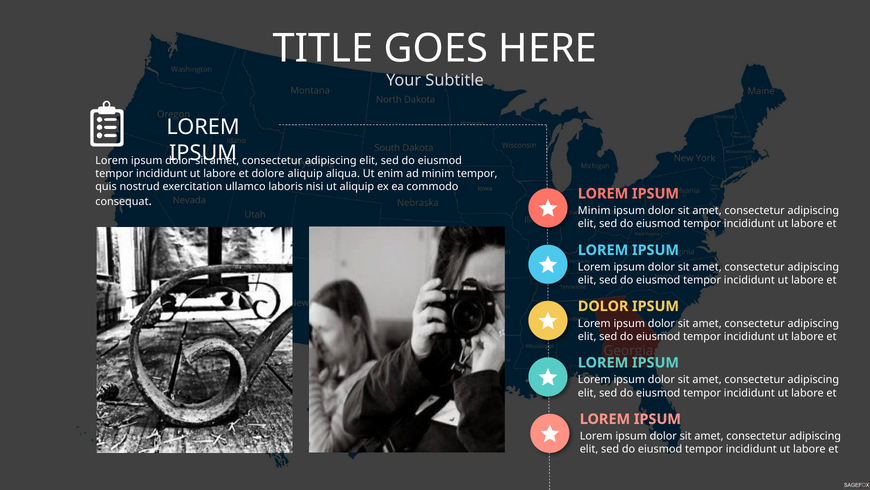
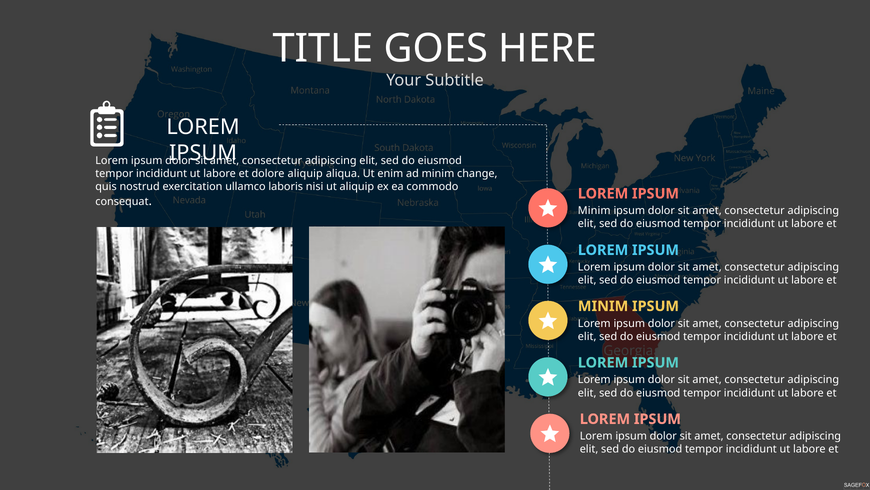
minim tempor: tempor -> change (477, 174)
DOLOR: DOLOR -> MINIM (603, 306)
